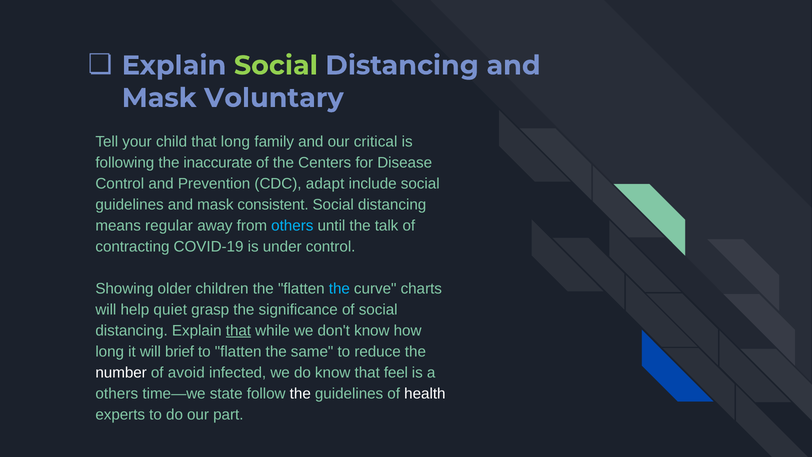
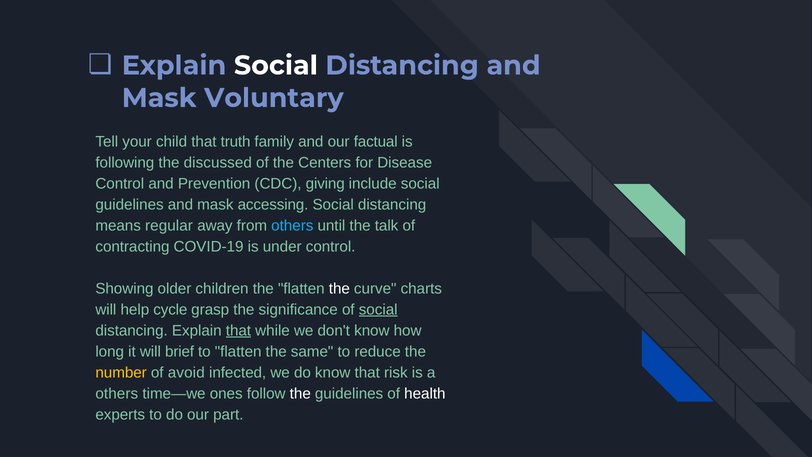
Social colour: light green -> white (276, 65)
that long: long -> truth (236, 142)
critical: critical -> factual (376, 142)
inaccurate: inaccurate -> discussed (218, 163)
adapt: adapt -> giving (325, 184)
consistent: consistent -> accessing (273, 205)
the colour: light blue -> white (339, 288)
quiet: quiet -> cycle (170, 309)
social underline: none -> present (378, 309)
number colour: white -> yellow (121, 372)
feel: feel -> risk (396, 372)
state: state -> ones (226, 393)
